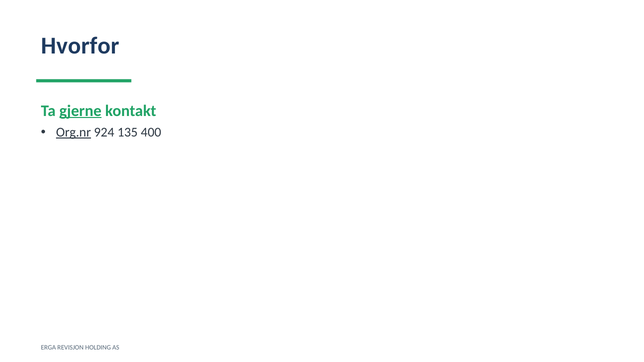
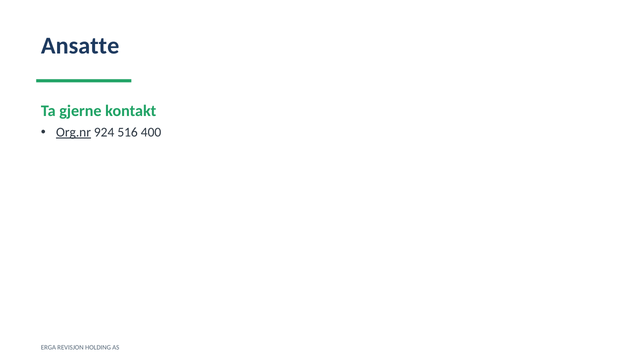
Hvorfor: Hvorfor -> Ansatte (80, 46)
gjerne underline: present -> none (80, 111)
135: 135 -> 516 (128, 132)
